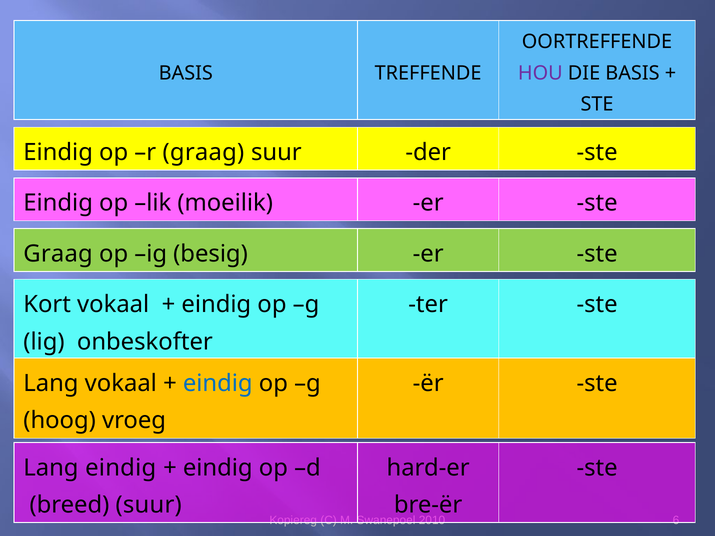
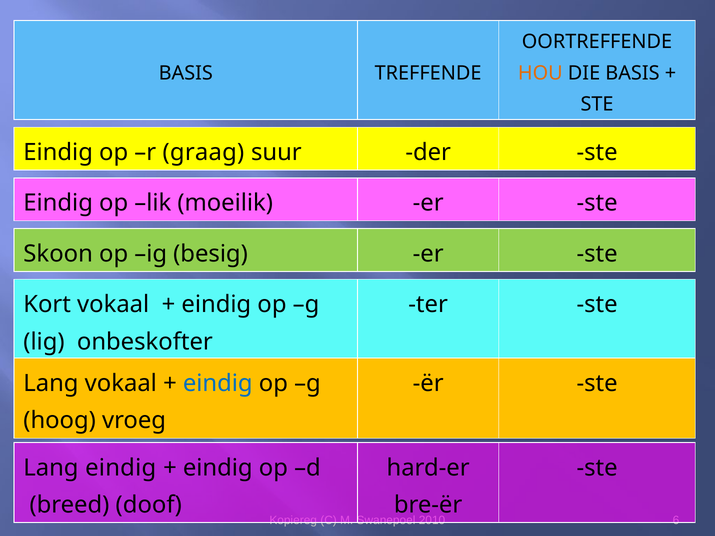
HOU colour: purple -> orange (540, 73)
Graag: Graag -> Skoon (58, 254)
breed suur: suur -> doof (149, 505)
